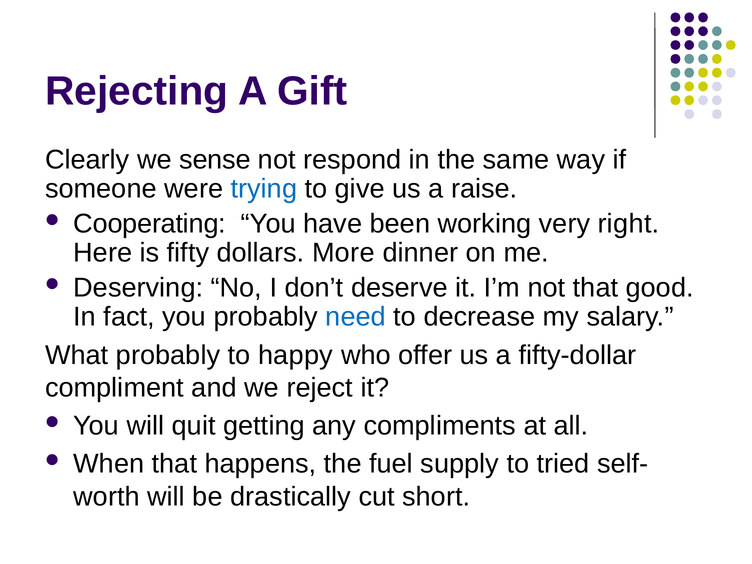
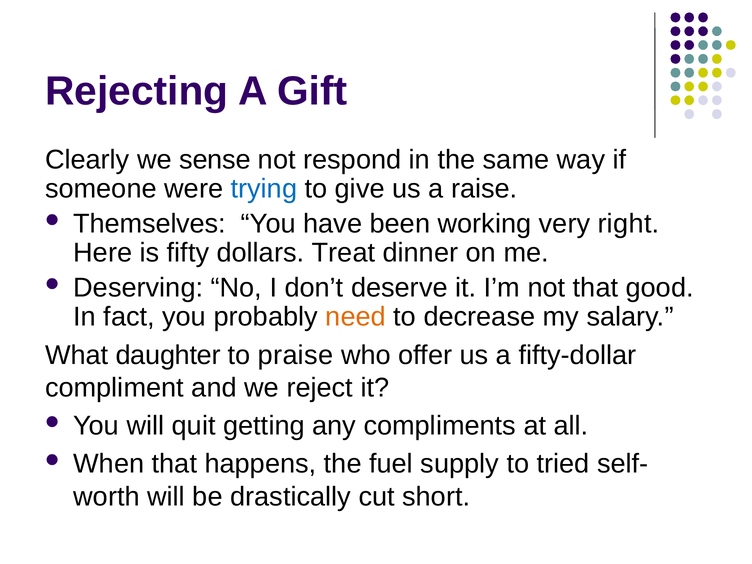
Cooperating: Cooperating -> Themselves (150, 224)
More: More -> Treat (344, 253)
need colour: blue -> orange (356, 317)
What probably: probably -> daughter (168, 355)
happy: happy -> praise (296, 355)
